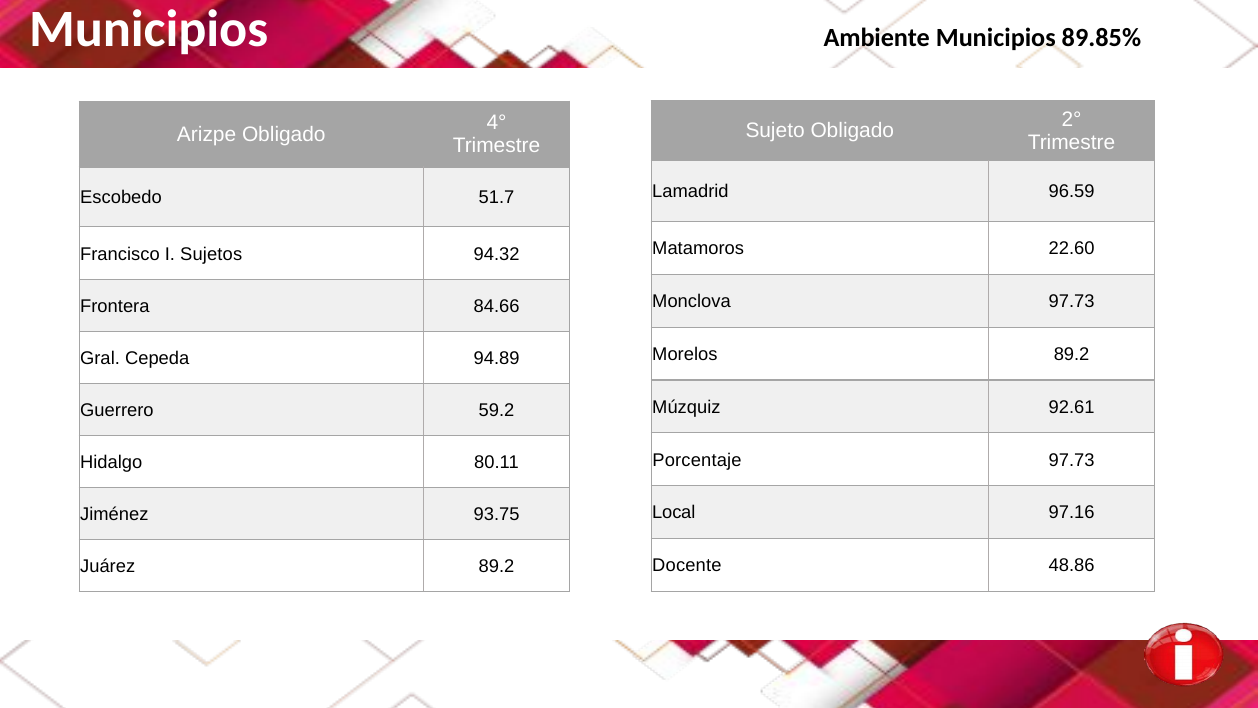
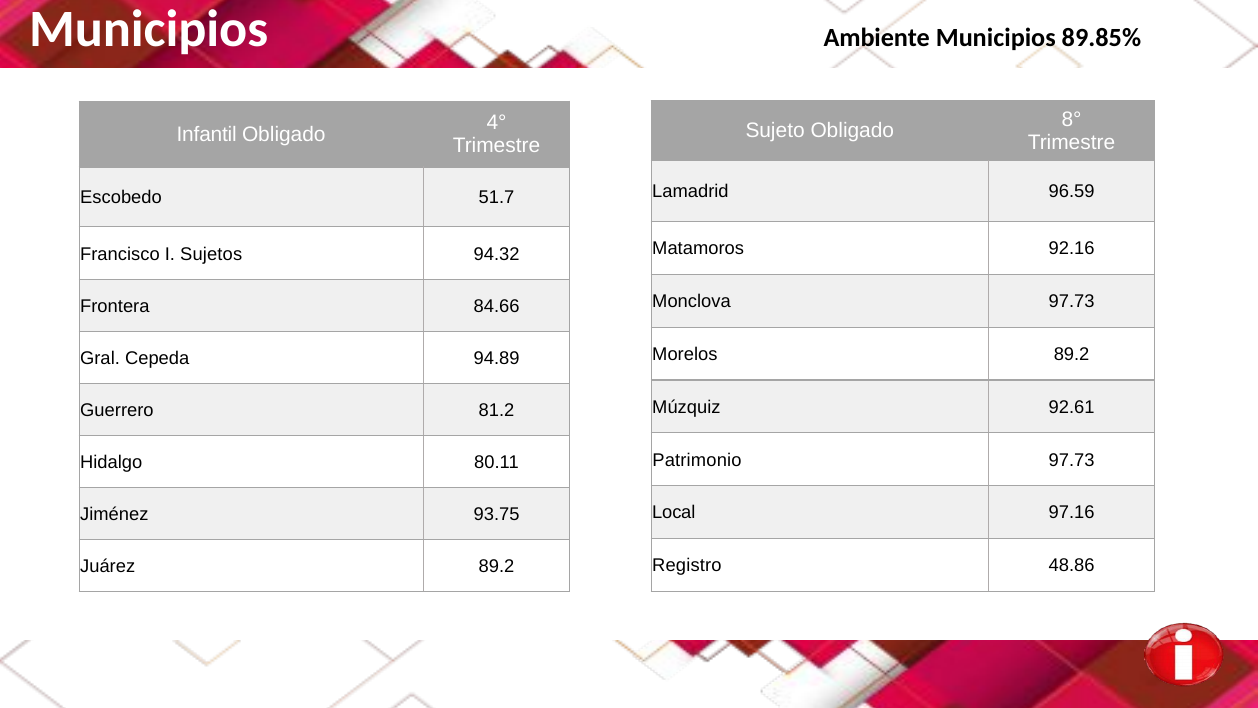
2°: 2° -> 8° (1072, 119)
Arizpe: Arizpe -> Infantil (207, 134)
22.60: 22.60 -> 92.16 (1072, 249)
59.2: 59.2 -> 81.2 (497, 410)
Porcentaje: Porcentaje -> Patrimonio (697, 460)
Docente: Docente -> Registro (687, 565)
